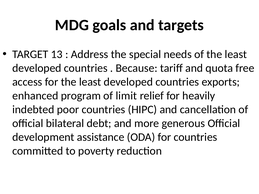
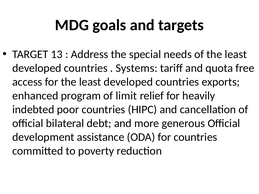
Because: Because -> Systems (137, 68)
